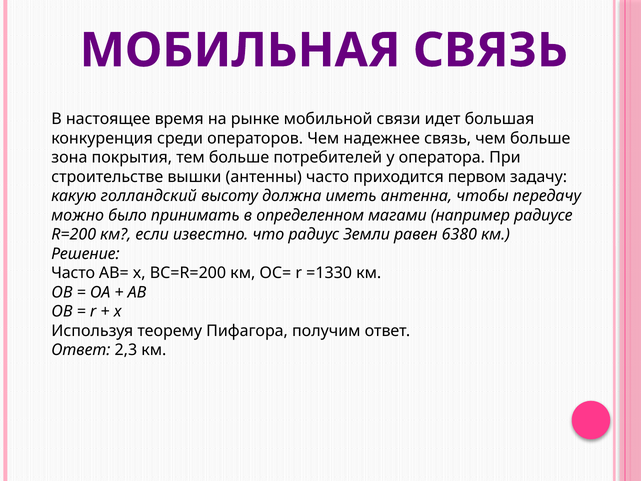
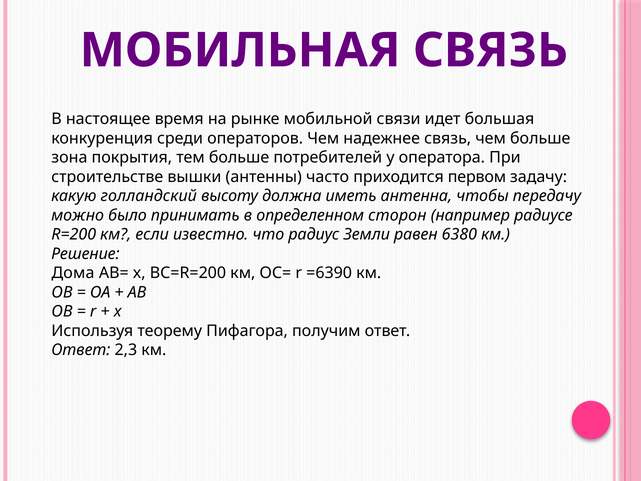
магами: магами -> сторон (397, 215)
Часто: Часто -> Дома (73, 273)
=1330: =1330 -> =6390 (329, 273)
